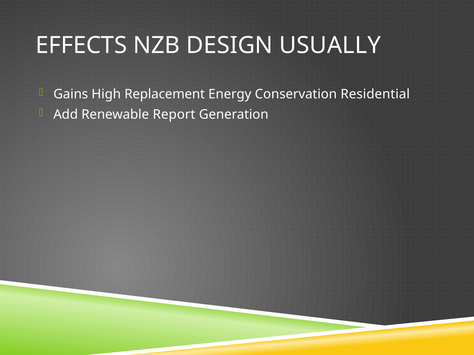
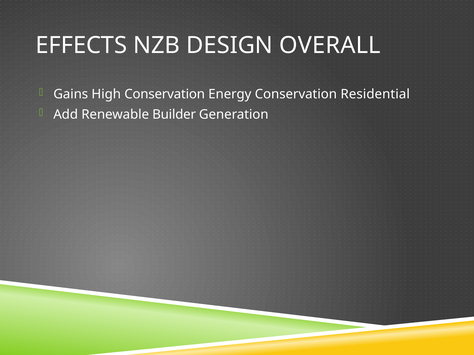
USUALLY: USUALLY -> OVERALL (330, 46)
High Replacement: Replacement -> Conservation (165, 94)
Report: Report -> Builder (174, 115)
